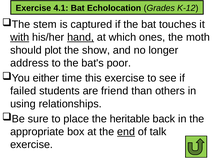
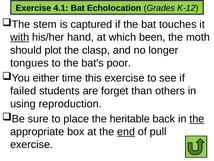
hand underline: present -> none (81, 37)
ones: ones -> been (152, 37)
show: show -> clasp (96, 50)
address: address -> tongues (29, 63)
friend: friend -> forget (115, 91)
relationships: relationships -> reproduction (70, 103)
the underline: none -> present (197, 118)
talk: talk -> pull (158, 131)
